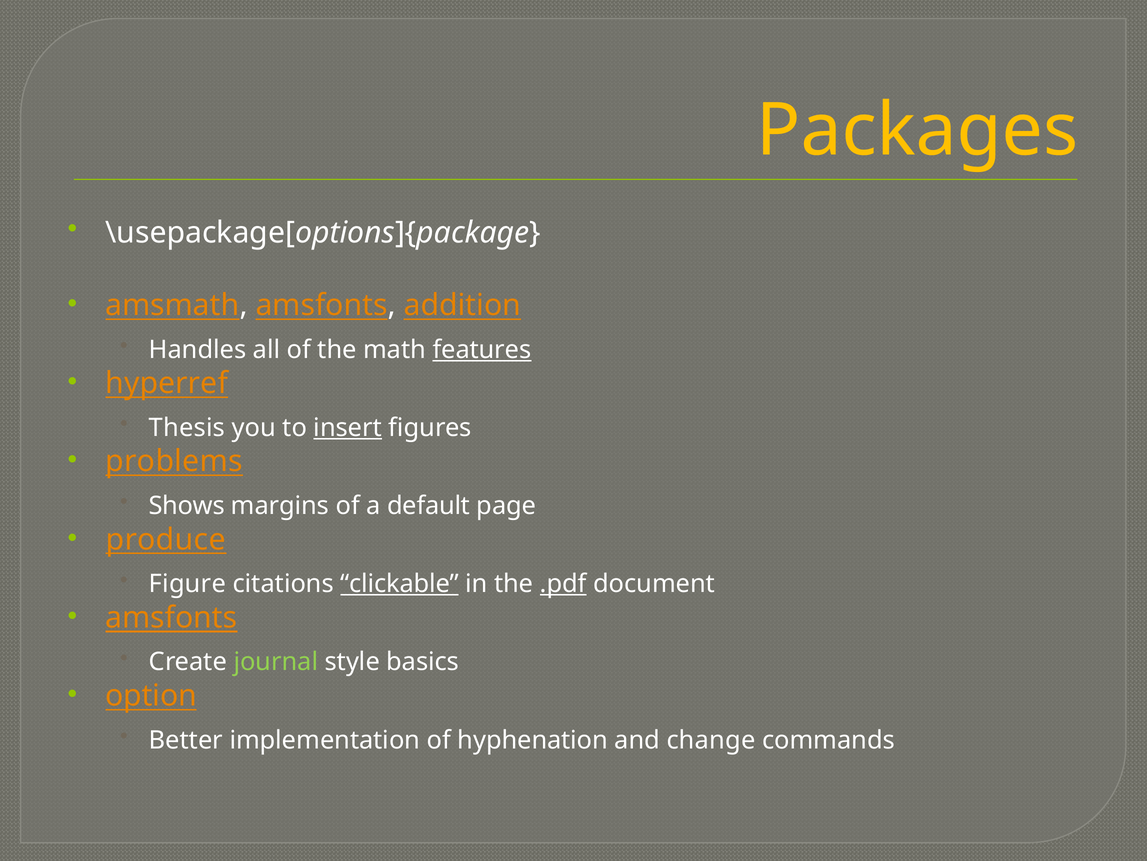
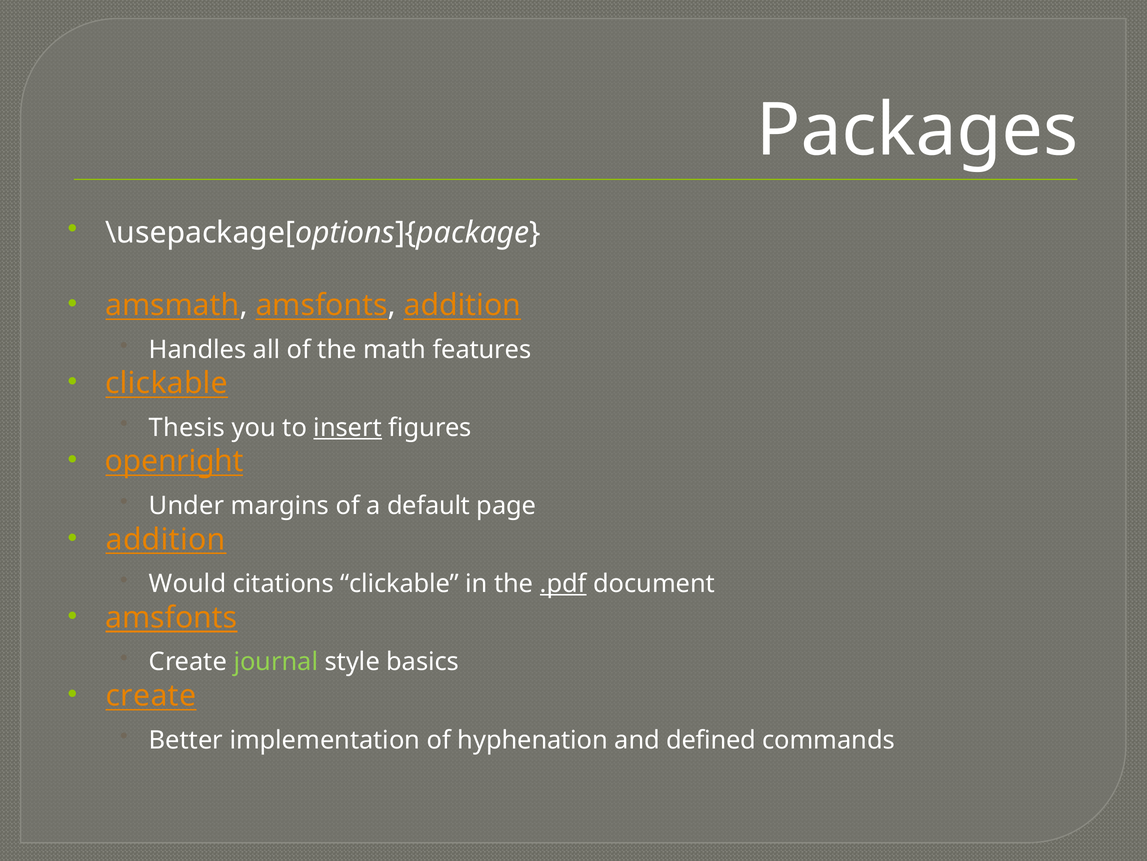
Packages colour: yellow -> white (917, 131)
features underline: present -> none (482, 349)
hyperref: hyperref -> clickable (167, 383)
problems: problems -> openright (174, 461)
Shows: Shows -> Under (187, 505)
produce: produce -> addition (166, 539)
Figure: Figure -> Would (188, 583)
clickable underline: present -> none (400, 583)
option: option -> create (151, 695)
change: change -> defined (711, 739)
